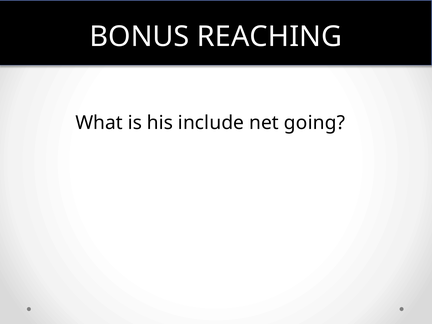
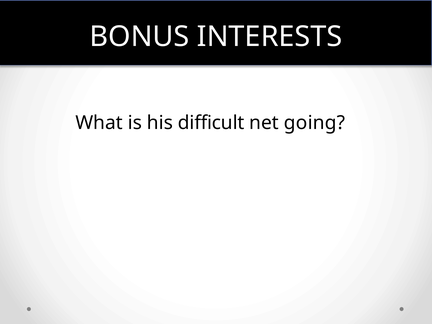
REACHING: REACHING -> INTERESTS (270, 37)
include: include -> difficult (211, 123)
